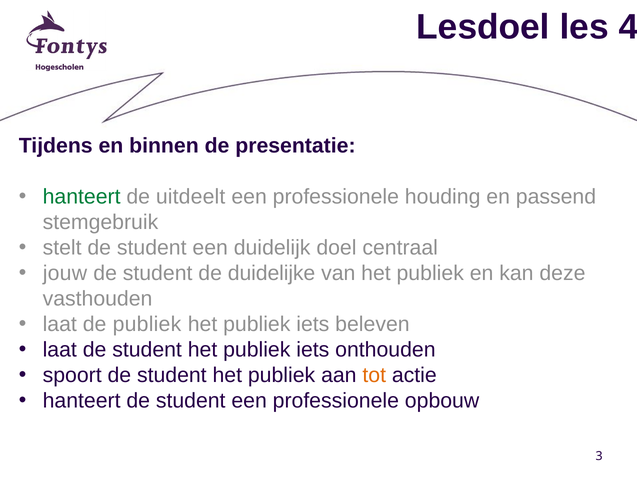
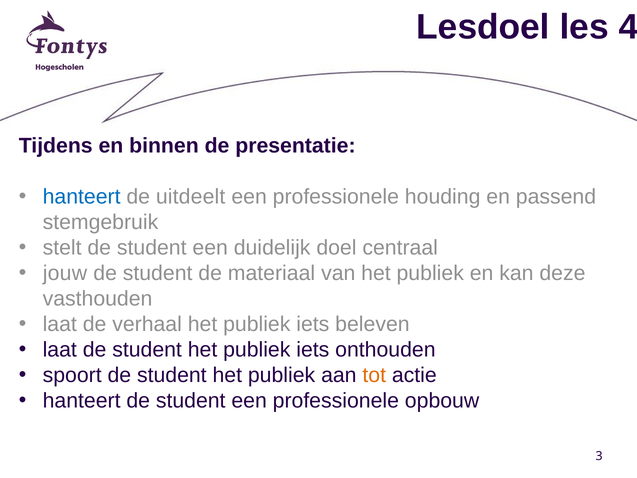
hanteert colour: green -> blue (82, 197)
duidelijke: duidelijke -> materiaal (272, 273)
de publiek: publiek -> verhaal (147, 324)
